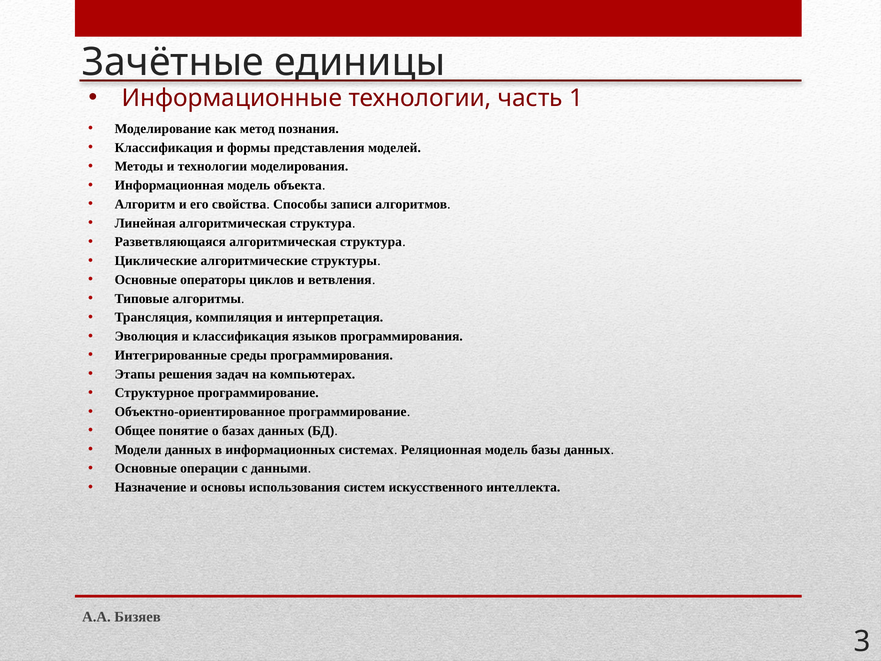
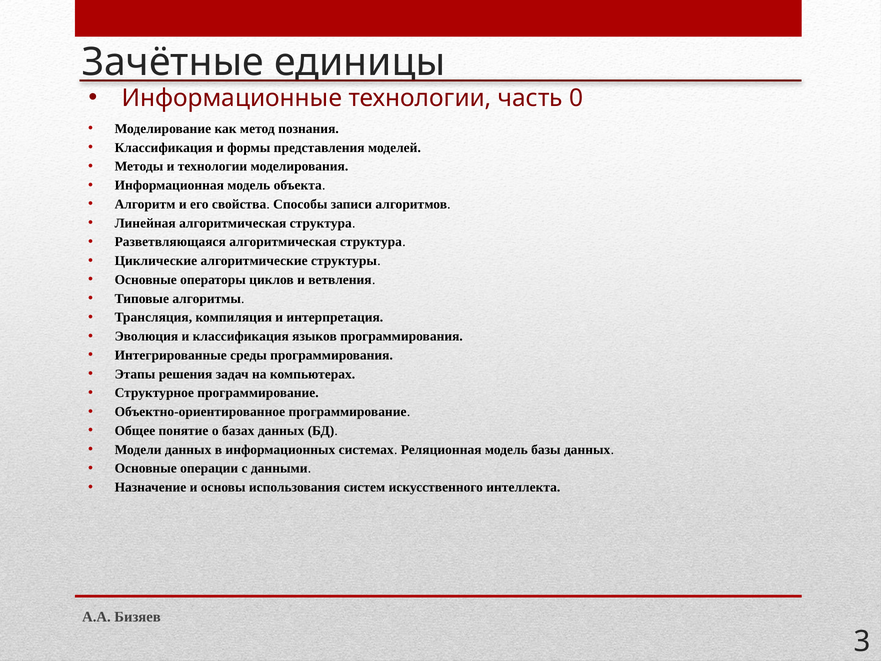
1: 1 -> 0 (576, 98)
